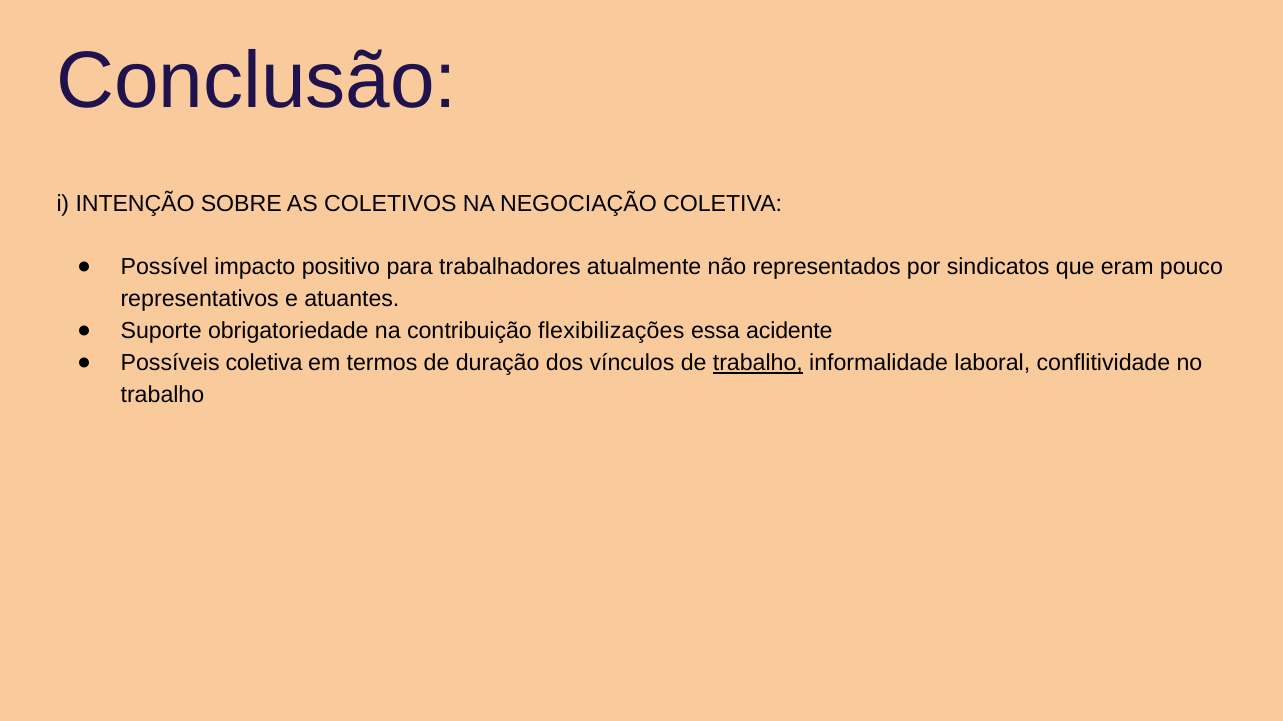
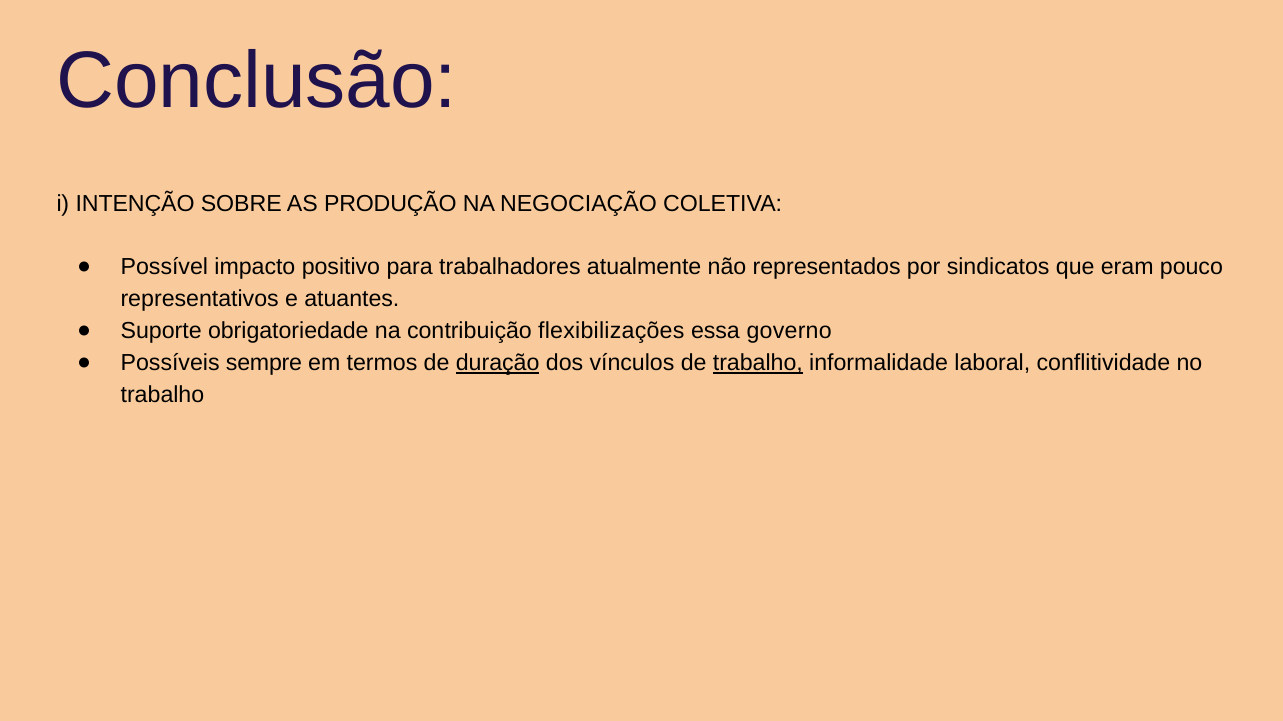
COLETIVOS: COLETIVOS -> PRODUÇÃO (390, 204)
acidente: acidente -> governo (789, 332)
Possíveis coletiva: coletiva -> sempre (264, 364)
duração underline: none -> present (498, 364)
